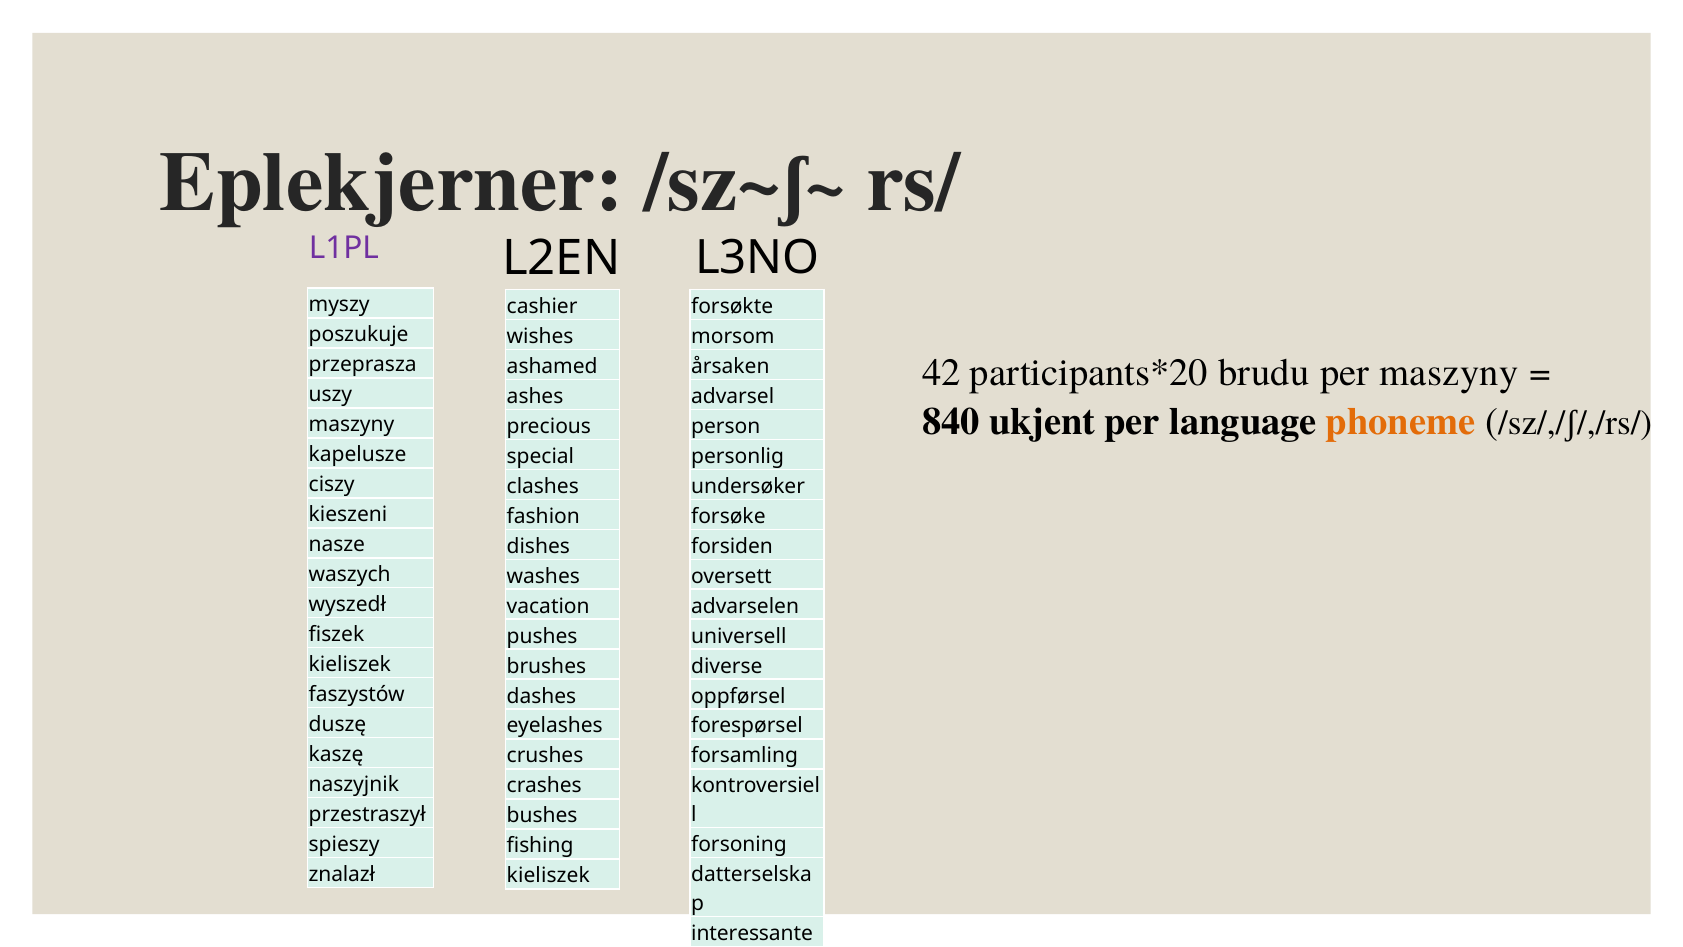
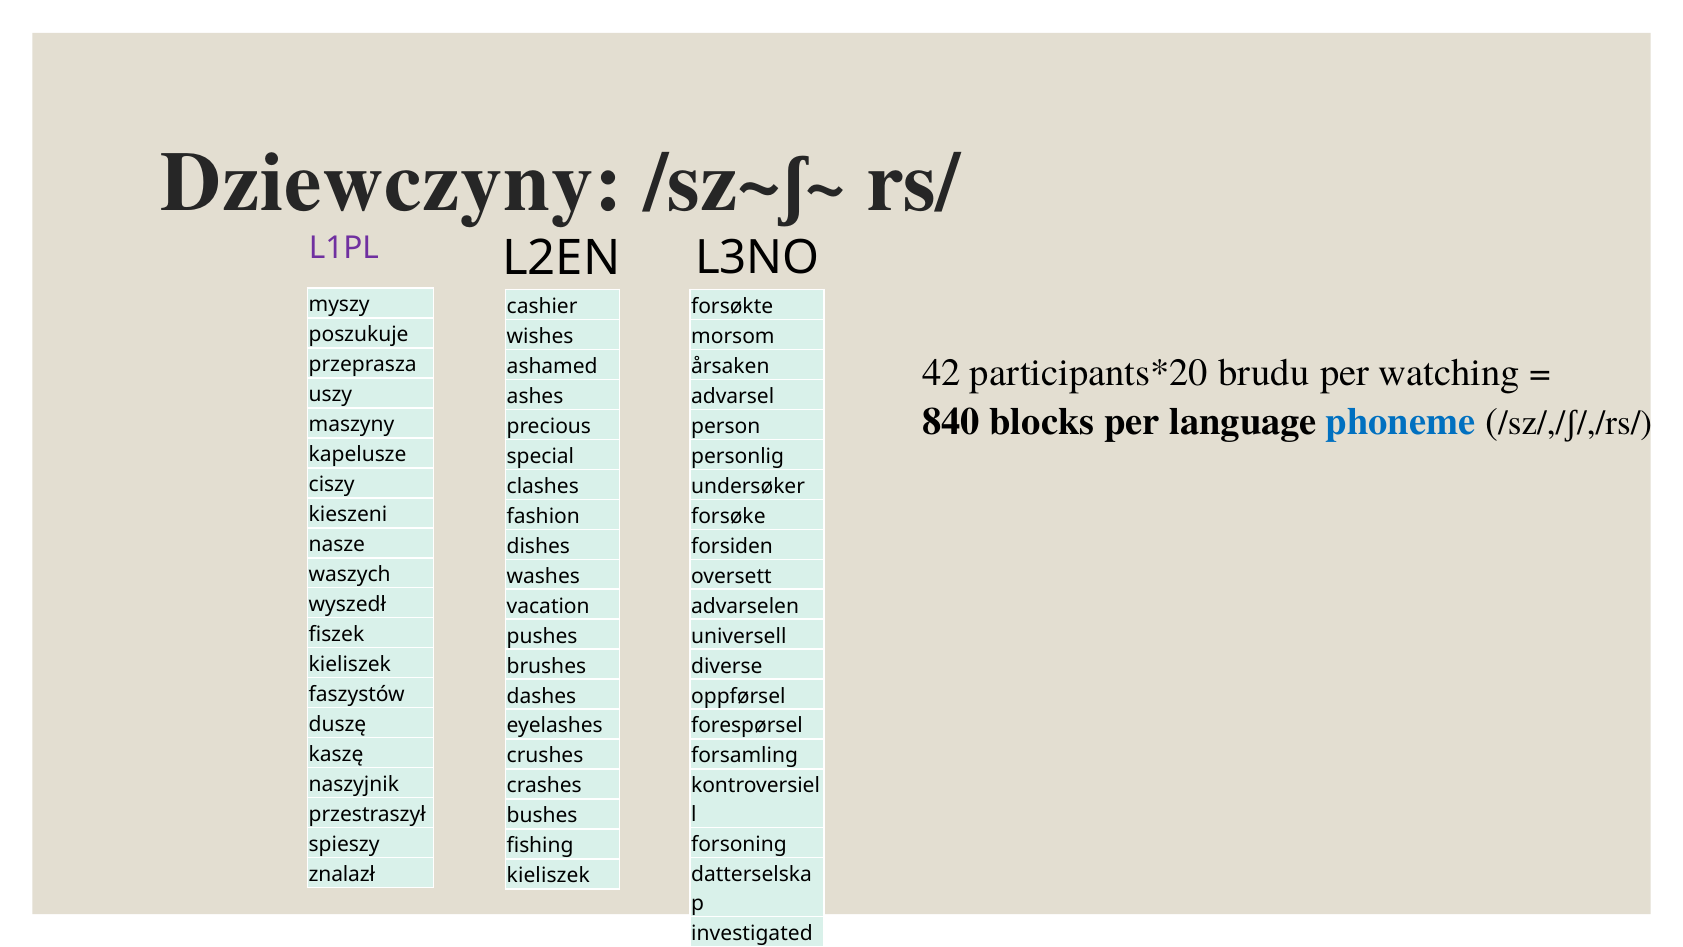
Eplekjerner: Eplekjerner -> Dziewczyny (391, 183)
per maszyny: maszyny -> watching (1449, 372)
ukjent: ukjent -> blocks (1042, 422)
phoneme colour: orange -> blue (1401, 422)
interessante: interessante -> investigated (752, 933)
